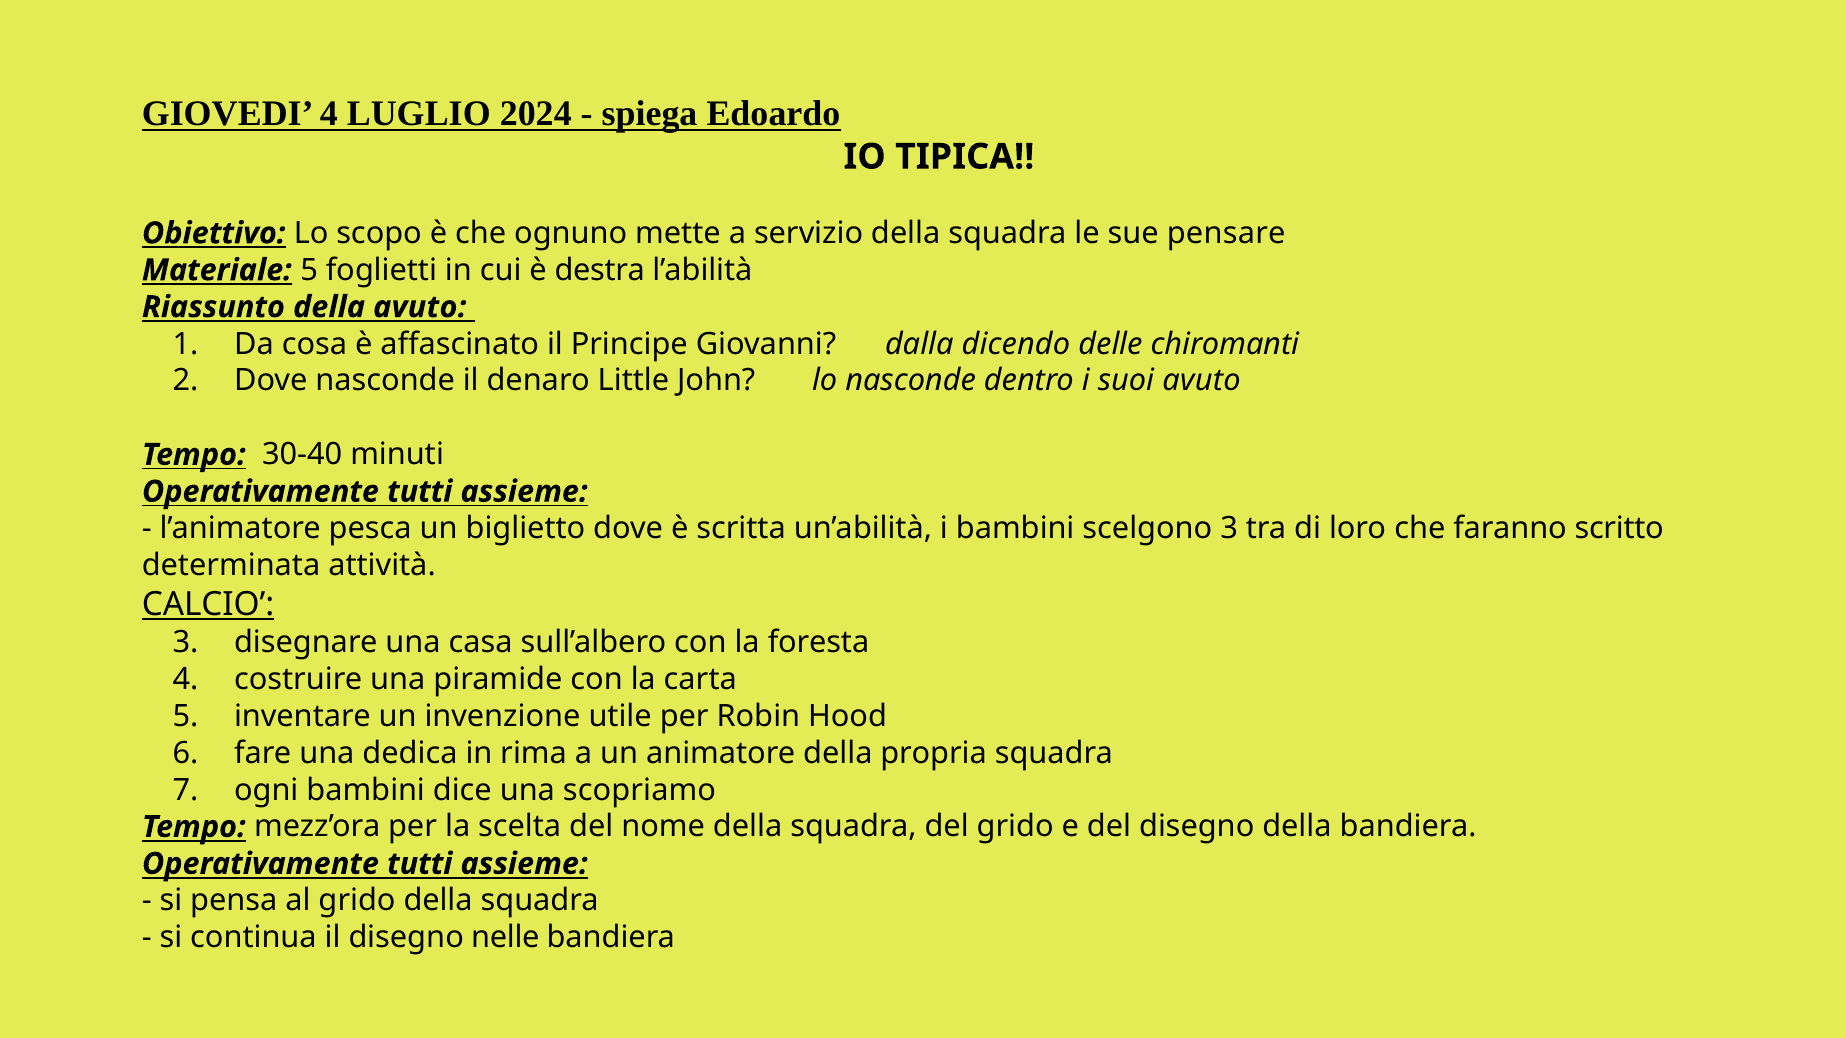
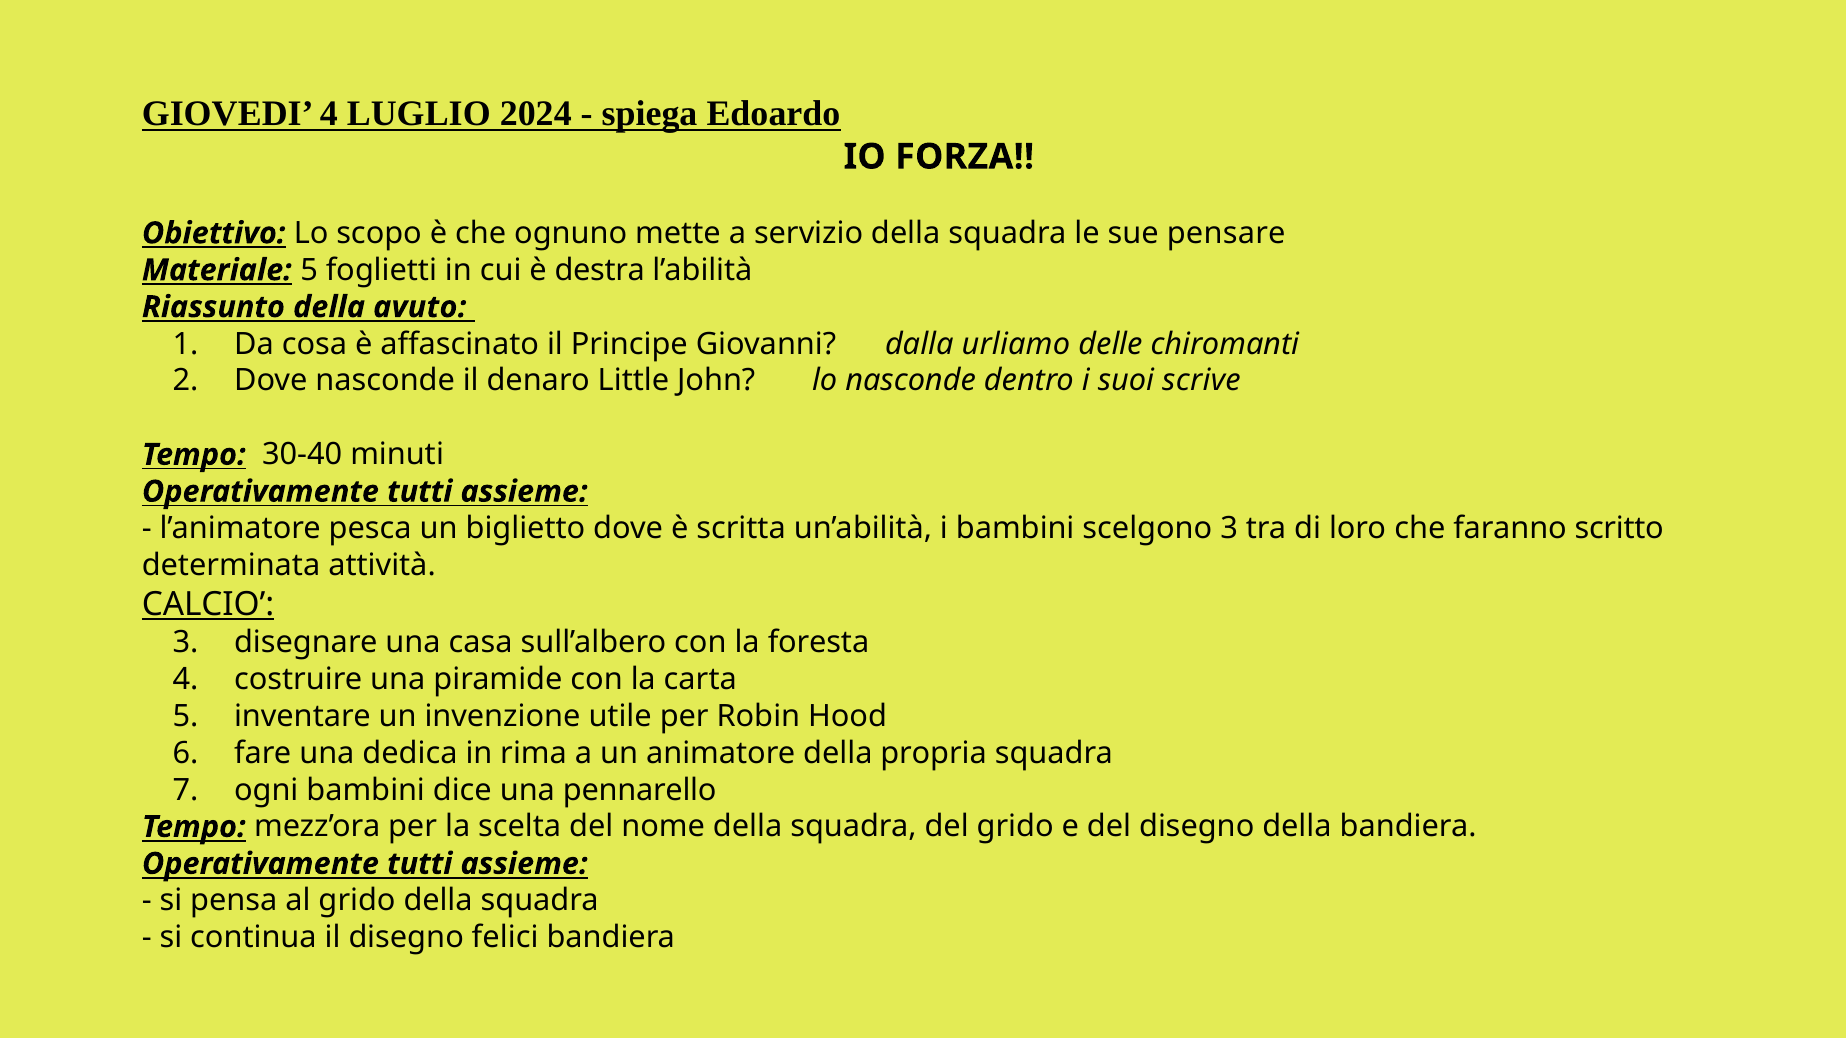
TIPICA: TIPICA -> FORZA (965, 157)
dicendo: dicendo -> urliamo (1016, 344)
suoi avuto: avuto -> scrive (1202, 381)
scopriamo: scopriamo -> pennarello (640, 790)
nelle: nelle -> felici (505, 938)
